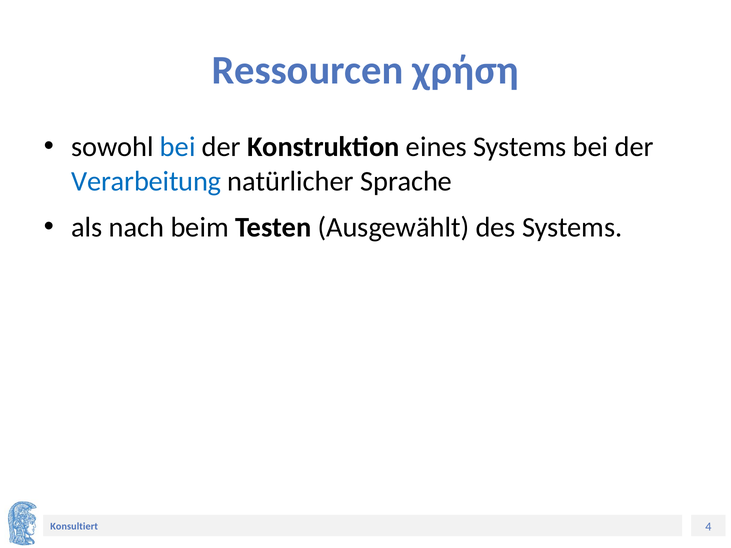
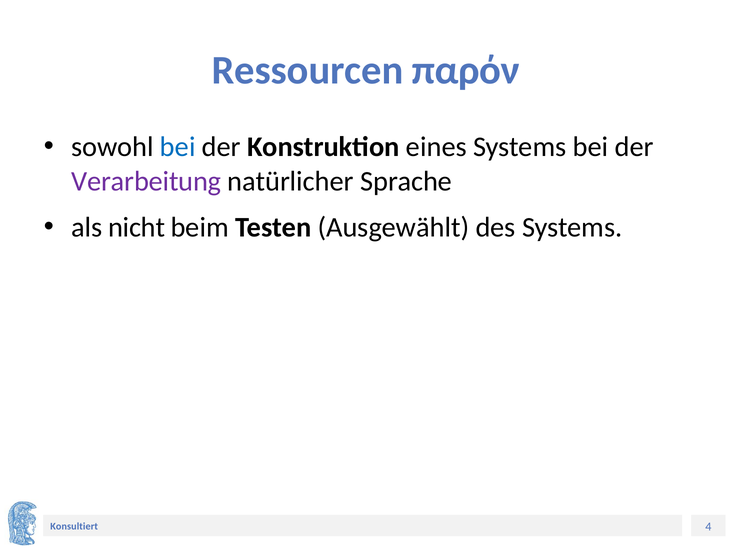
χρήση: χρήση -> παρόν (466, 70)
Verarbeitung colour: blue -> purple (146, 181)
nach: nach -> nicht (137, 228)
